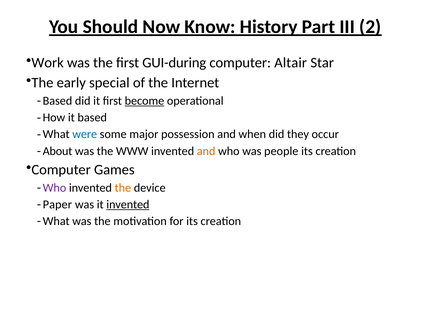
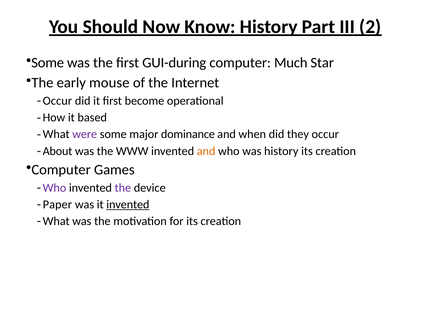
Work: Work -> Some (48, 63)
Altair: Altair -> Much (291, 63)
special: special -> mouse (109, 83)
Based: Based -> Occur (57, 101)
become underline: present -> none (144, 101)
were colour: blue -> purple (85, 134)
possession: possession -> dominance (188, 134)
was people: people -> history (281, 151)
the colour: orange -> purple (123, 188)
